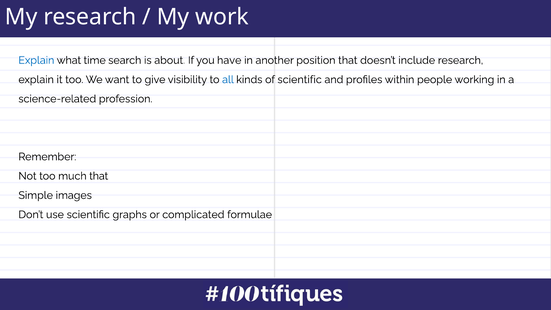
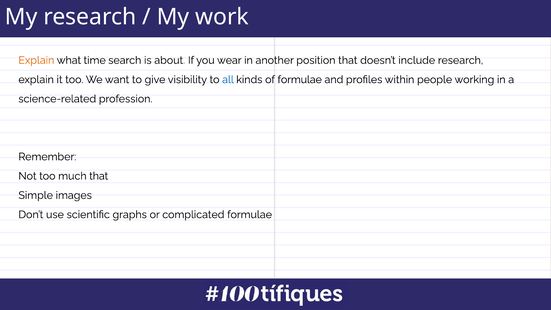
Explain colour: blue -> orange (36, 60)
have: have -> wear (229, 60)
of scientific: scientific -> formulae (300, 80)
